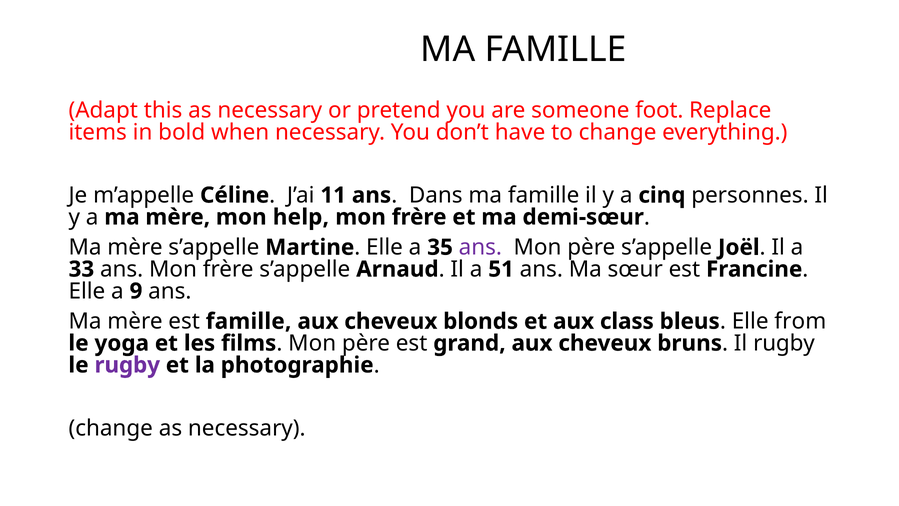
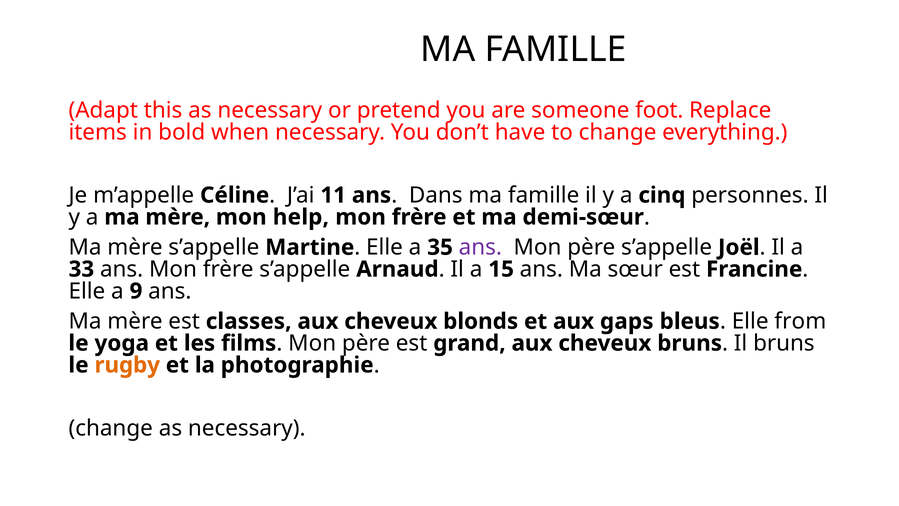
51: 51 -> 15 (501, 269)
est famille: famille -> classes (249, 321)
class: class -> gaps (627, 321)
Il rugby: rugby -> bruns (784, 343)
rugby colour: purple -> orange (127, 365)
